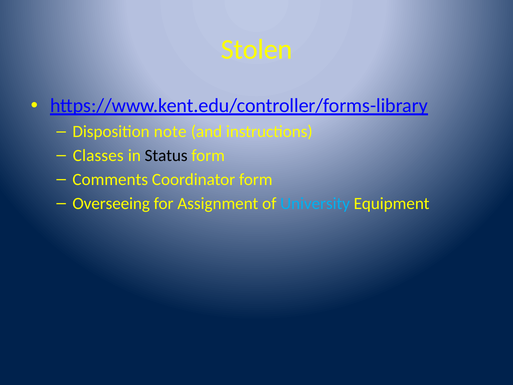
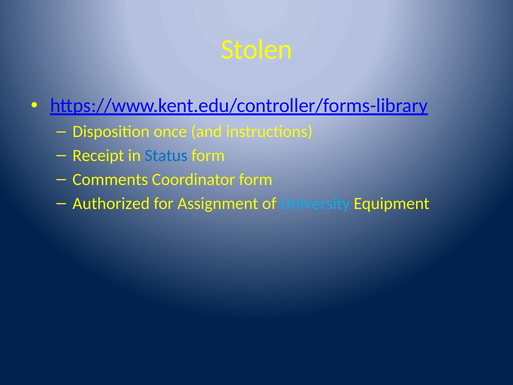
note: note -> once (170, 132)
Classes: Classes -> Receipt (98, 156)
Status colour: black -> blue (166, 156)
Overseeing: Overseeing -> Authorized (111, 203)
